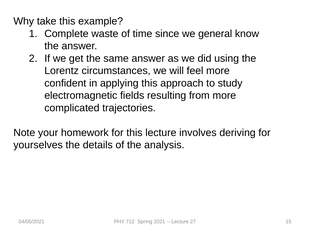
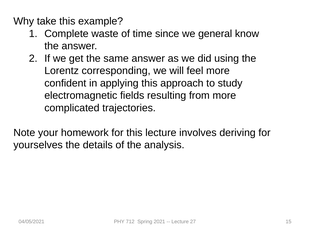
circumstances: circumstances -> corresponding (116, 71)
